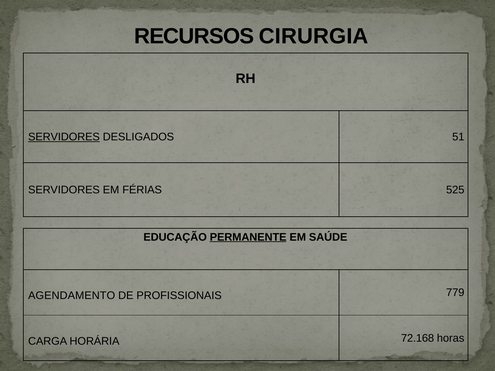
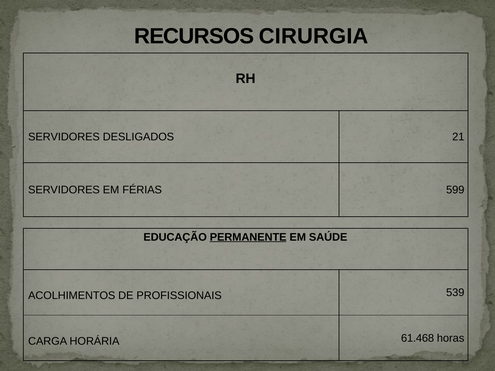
SERVIDORES underline: present -> none (64, 137)
51: 51 -> 21 (458, 137)
525: 525 -> 599 (455, 190)
AGENDAMENTO: AGENDAMENTO -> ACOLHIMENTOS (72, 296)
779: 779 -> 539 (455, 293)
72.168: 72.168 -> 61.468 (418, 338)
